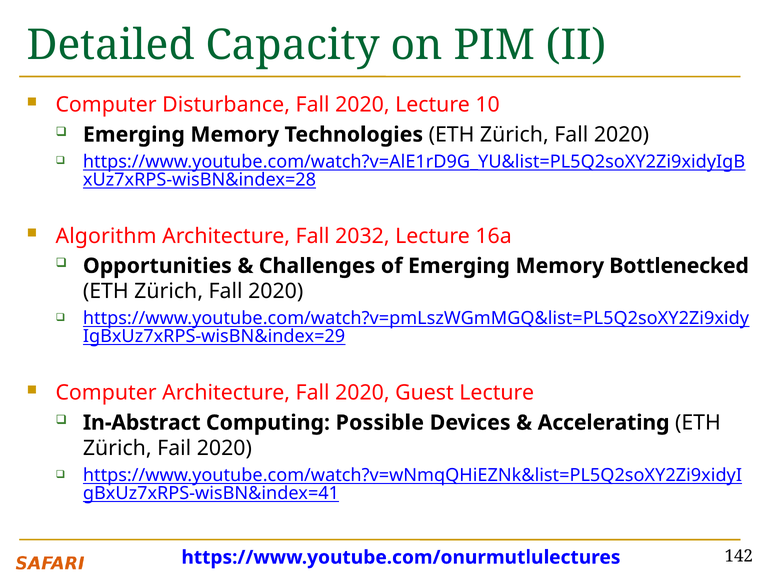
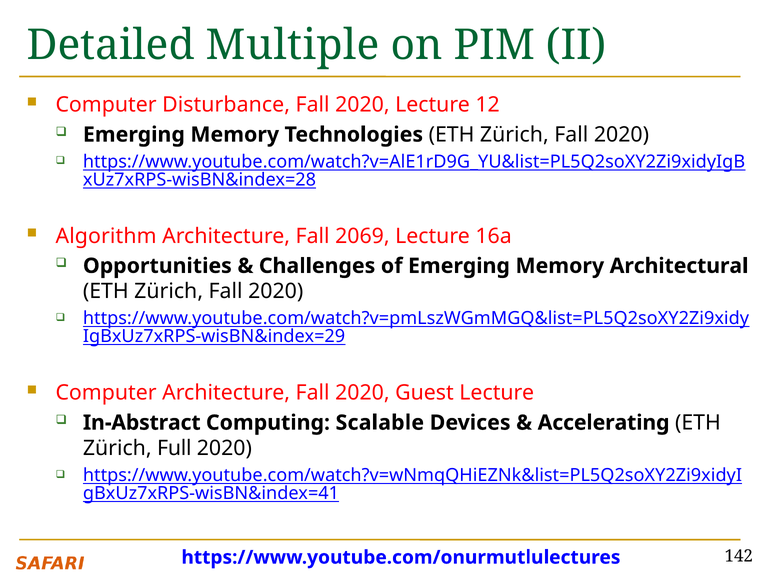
Capacity: Capacity -> Multiple (293, 45)
10: 10 -> 12 (488, 105)
2032: 2032 -> 2069 (362, 236)
Bottlenecked: Bottlenecked -> Architectural (679, 266)
Possible: Possible -> Scalable (380, 423)
Fail: Fail -> Full (174, 449)
